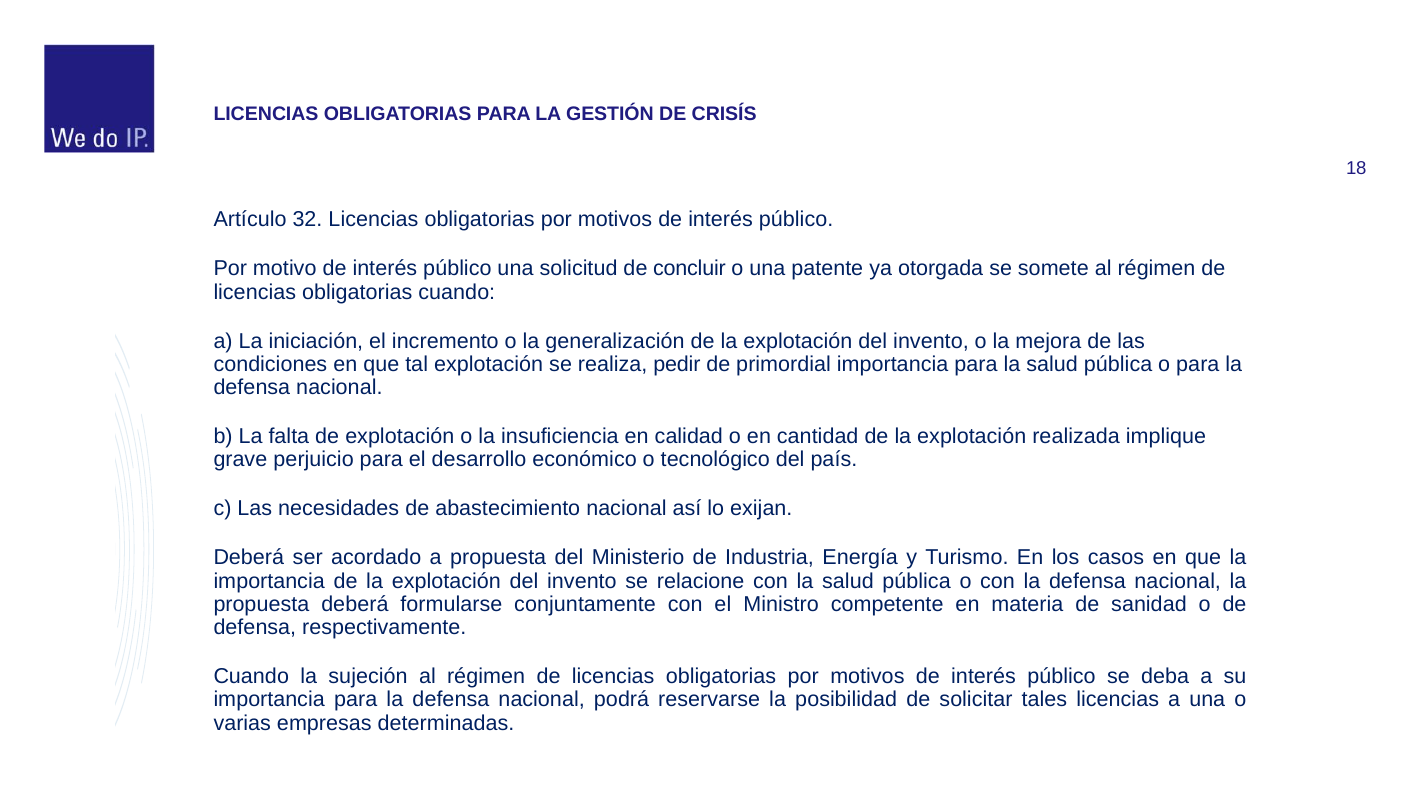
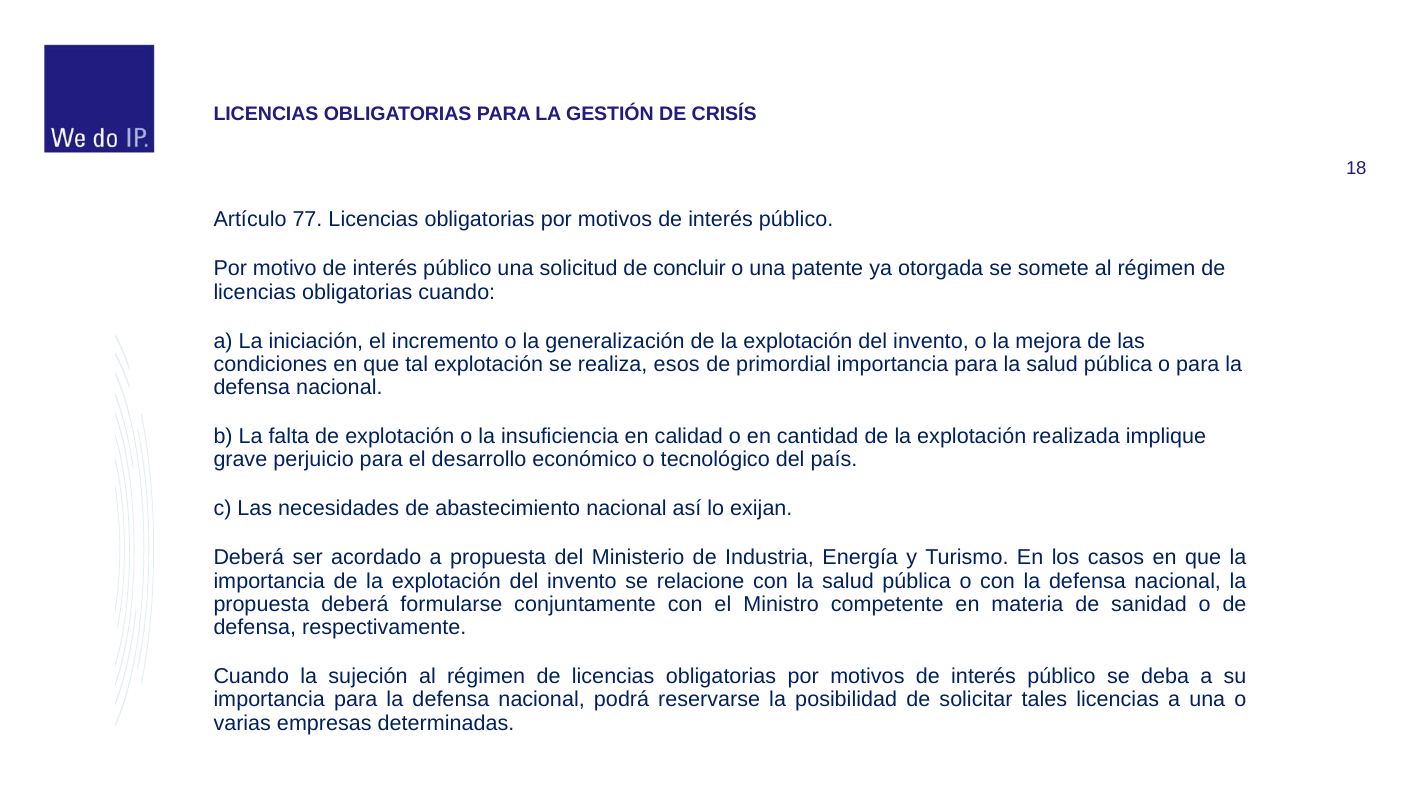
32: 32 -> 77 (307, 220)
pedir: pedir -> esos (677, 364)
